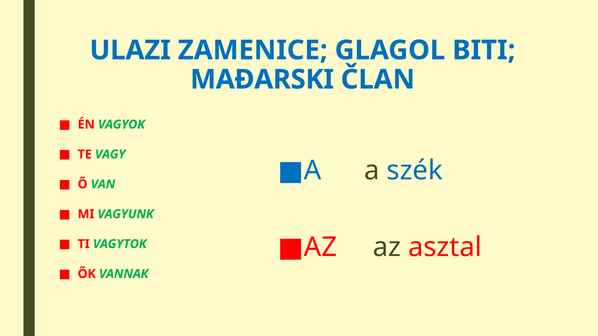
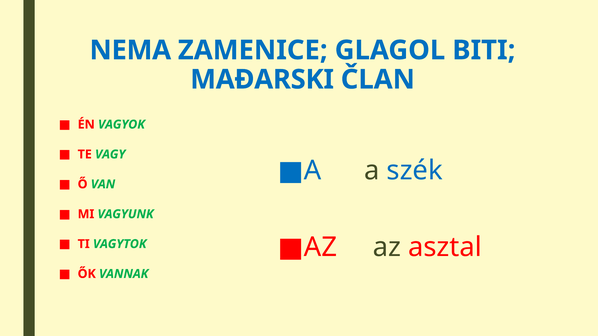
ULAZI: ULAZI -> NEMA (130, 50)
